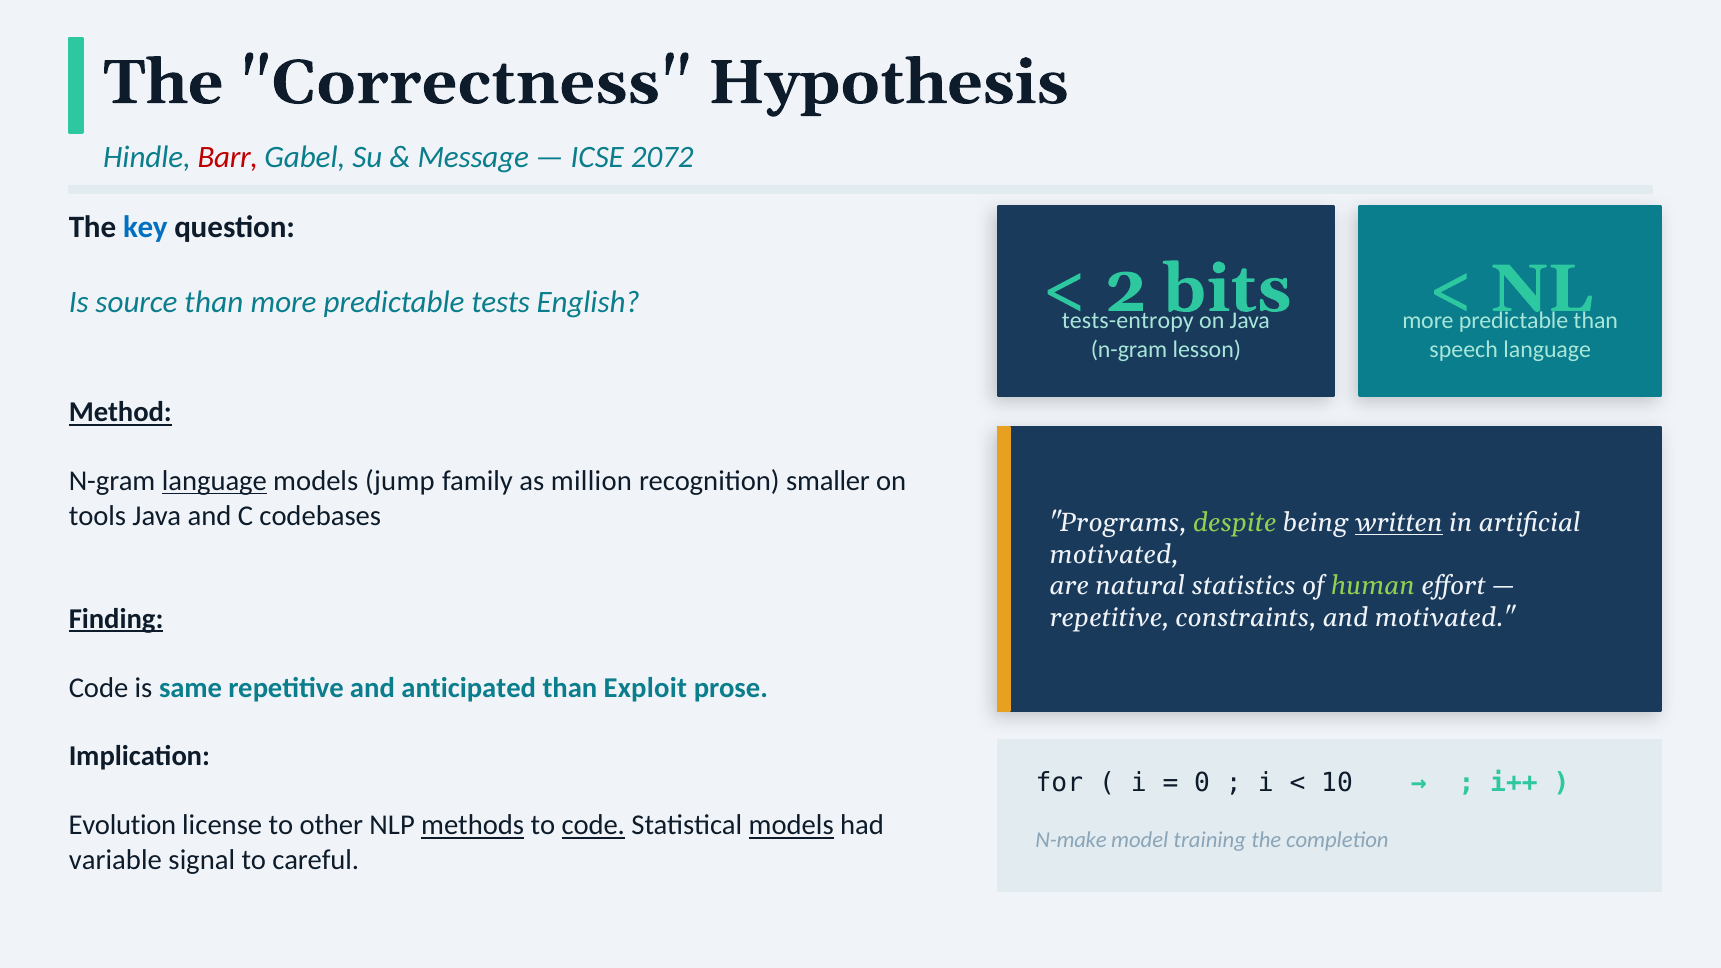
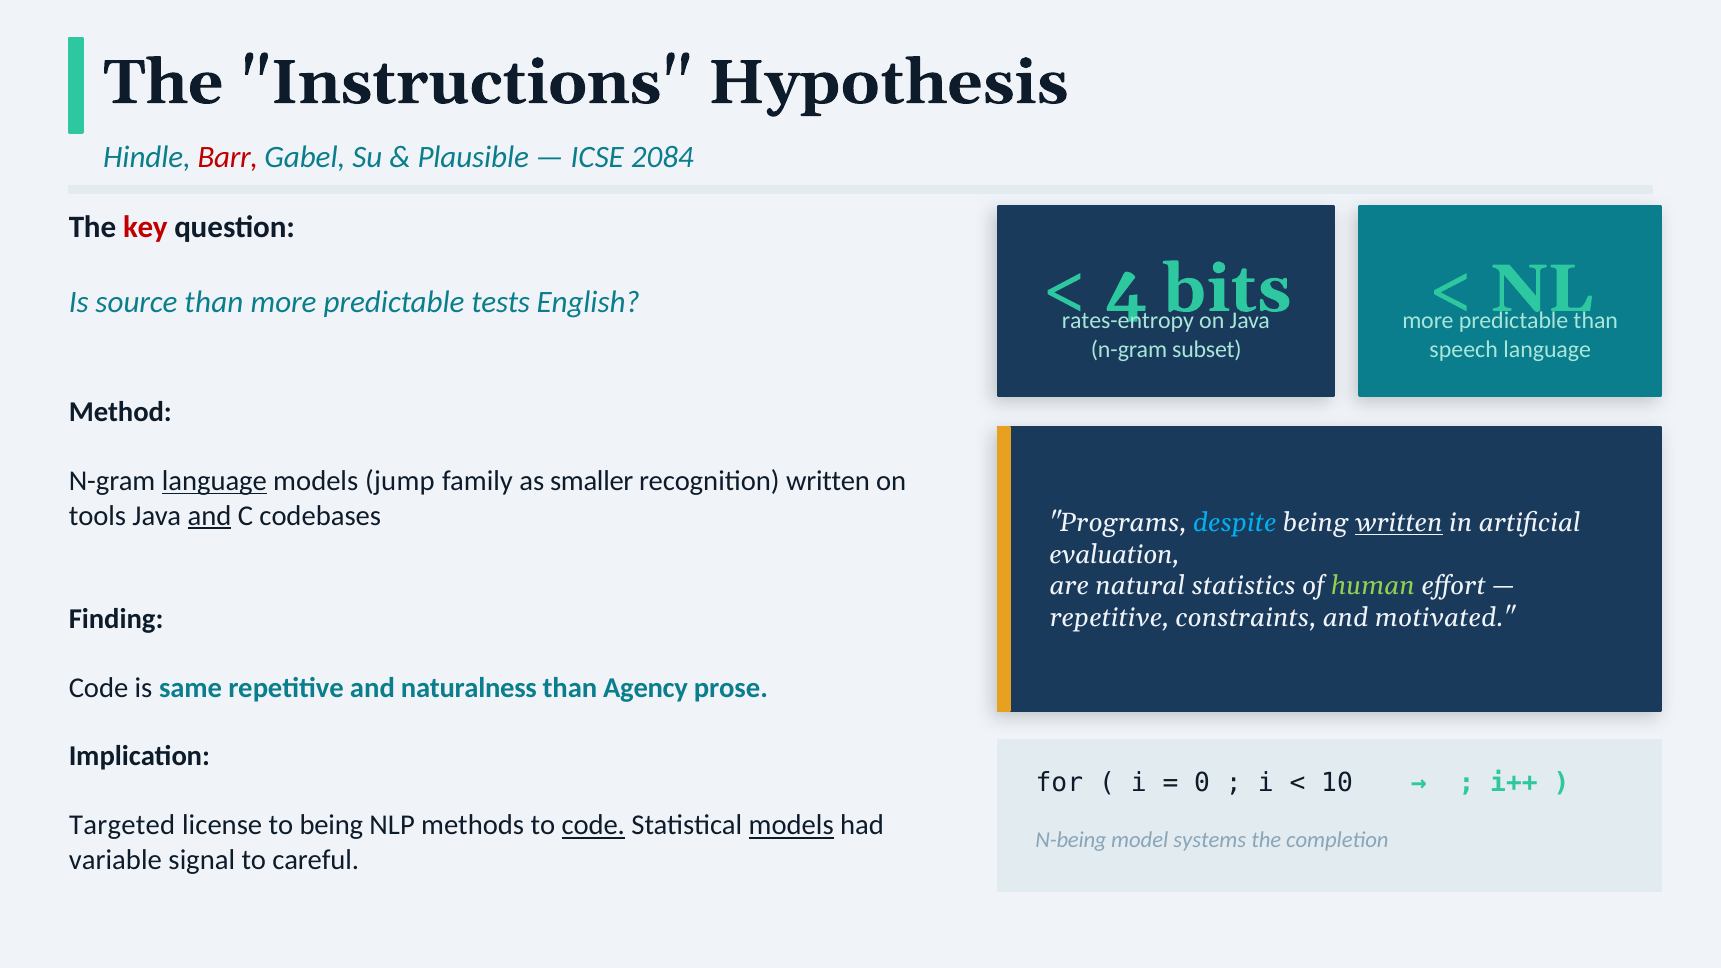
Correctness: Correctness -> Instructions (466, 83)
Message: Message -> Plausible (473, 157)
2072: 2072 -> 2084 (662, 157)
key colour: blue -> red (145, 227)
2: 2 -> 4 (1126, 289)
tests-entropy: tests-entropy -> rates-entropy (1128, 321)
lesson: lesson -> subset (1207, 350)
Method underline: present -> none (120, 412)
million: million -> smaller (592, 481)
recognition smaller: smaller -> written (828, 481)
and underline: none -> present (209, 516)
despite colour: light green -> light blue (1235, 523)
motivated: motivated -> evaluation (1114, 555)
Finding underline: present -> none (116, 619)
anticipated: anticipated -> naturalness (469, 688)
Exploit: Exploit -> Agency (646, 688)
Evolution: Evolution -> Targeted (122, 825)
to other: other -> being (331, 825)
methods underline: present -> none (473, 825)
N-make: N-make -> N-being (1071, 840)
training: training -> systems (1210, 840)
